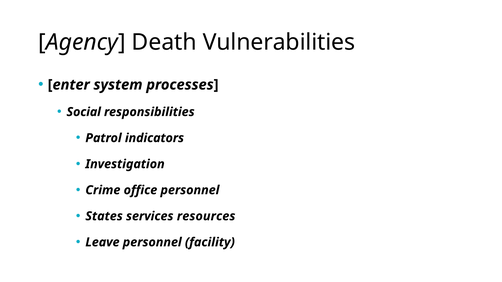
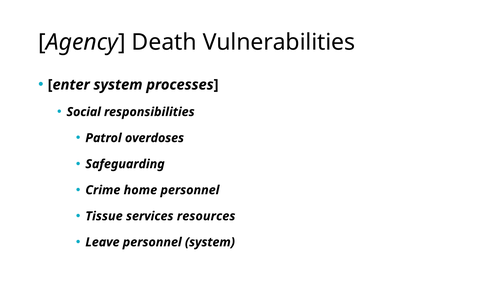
indicators: indicators -> overdoses (154, 138)
Investigation: Investigation -> Safeguarding (125, 164)
office: office -> home (140, 190)
States: States -> Tissue (104, 216)
personnel facility: facility -> system (210, 243)
